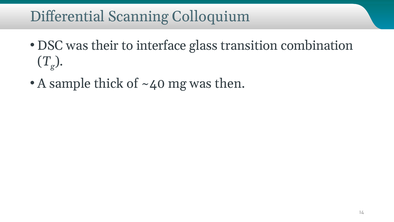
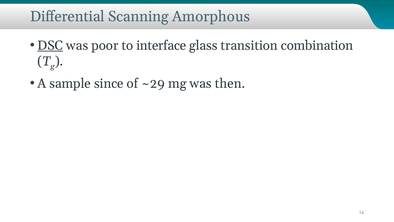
Colloquium: Colloquium -> Amorphous (211, 16)
DSC underline: none -> present (50, 45)
their: their -> poor (105, 45)
thick: thick -> since (109, 83)
~40: ~40 -> ~29 (153, 83)
